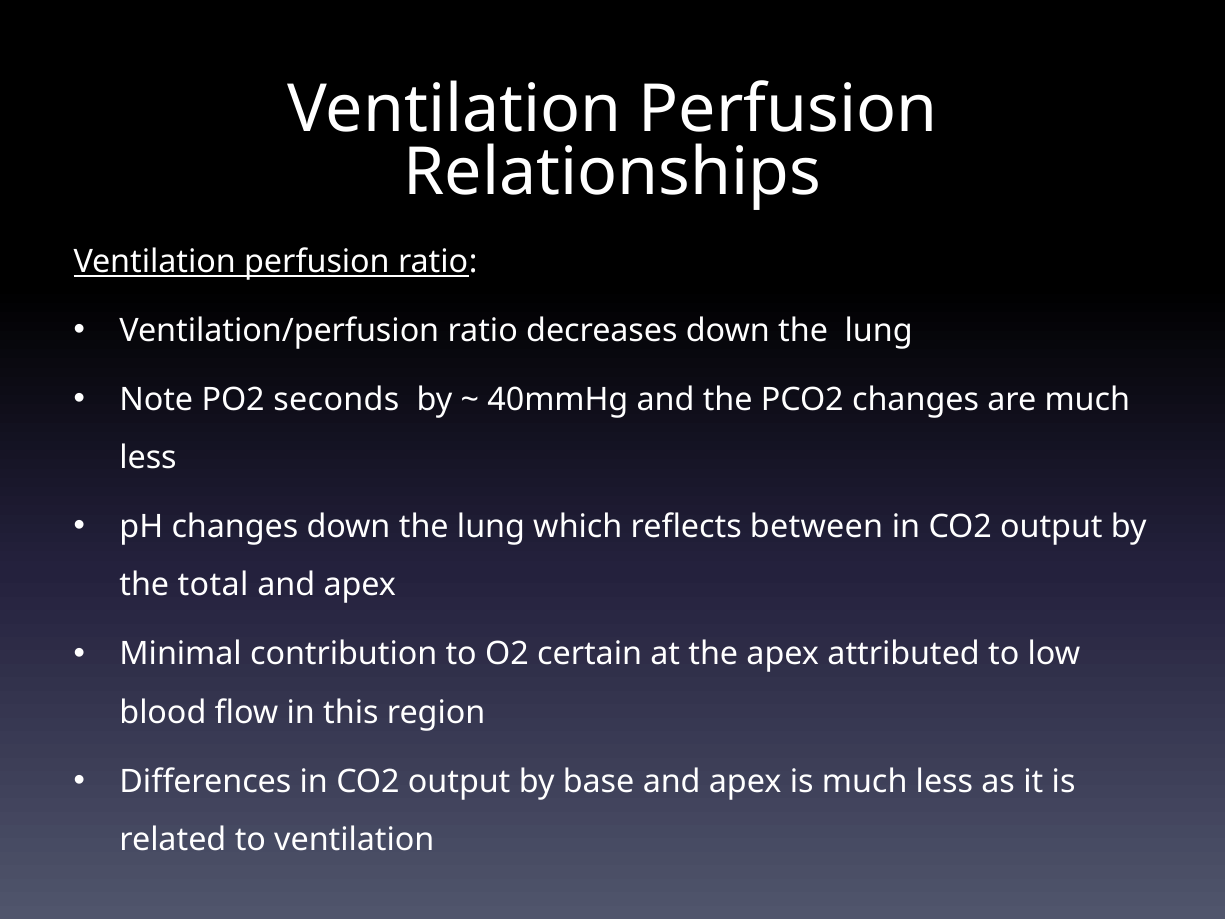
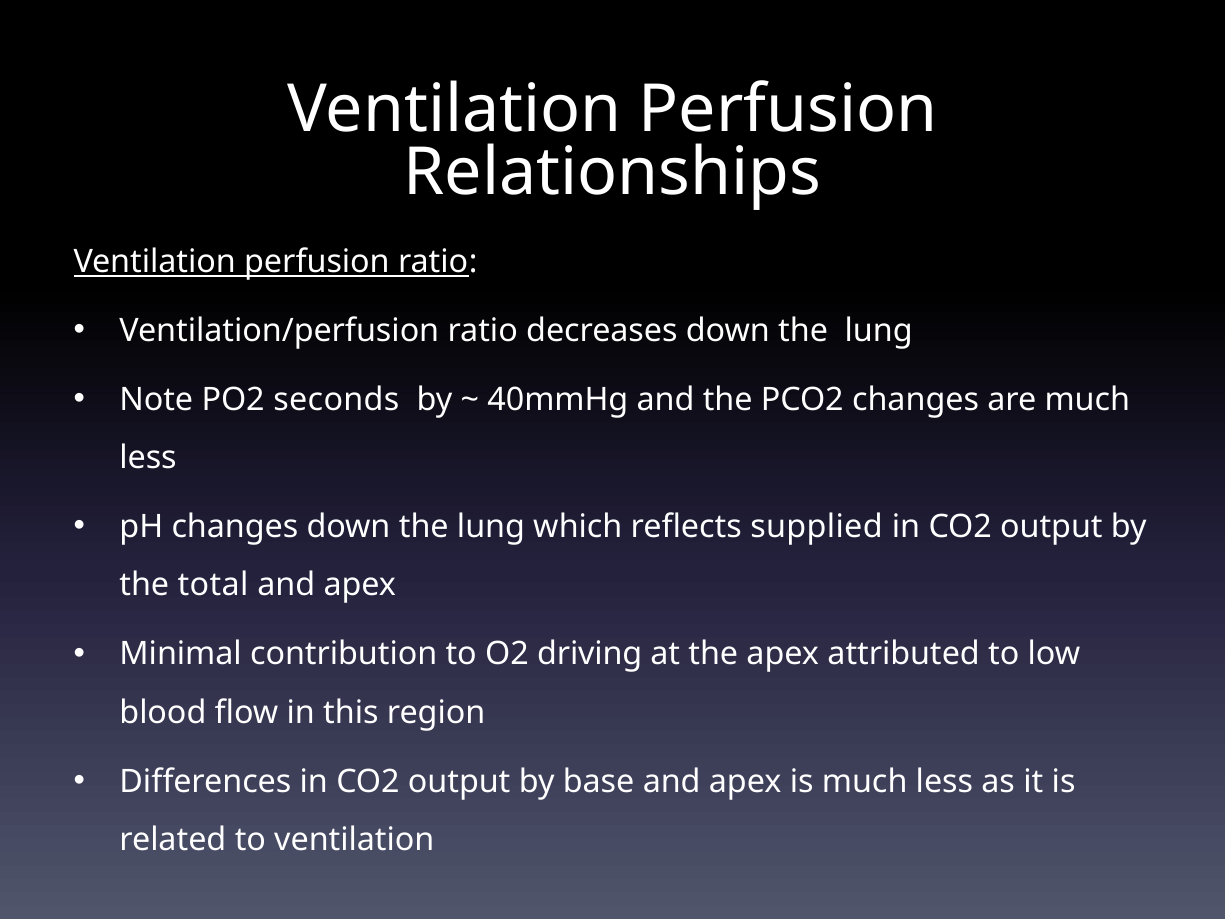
between: between -> supplied (817, 527)
certain: certain -> driving (590, 654)
